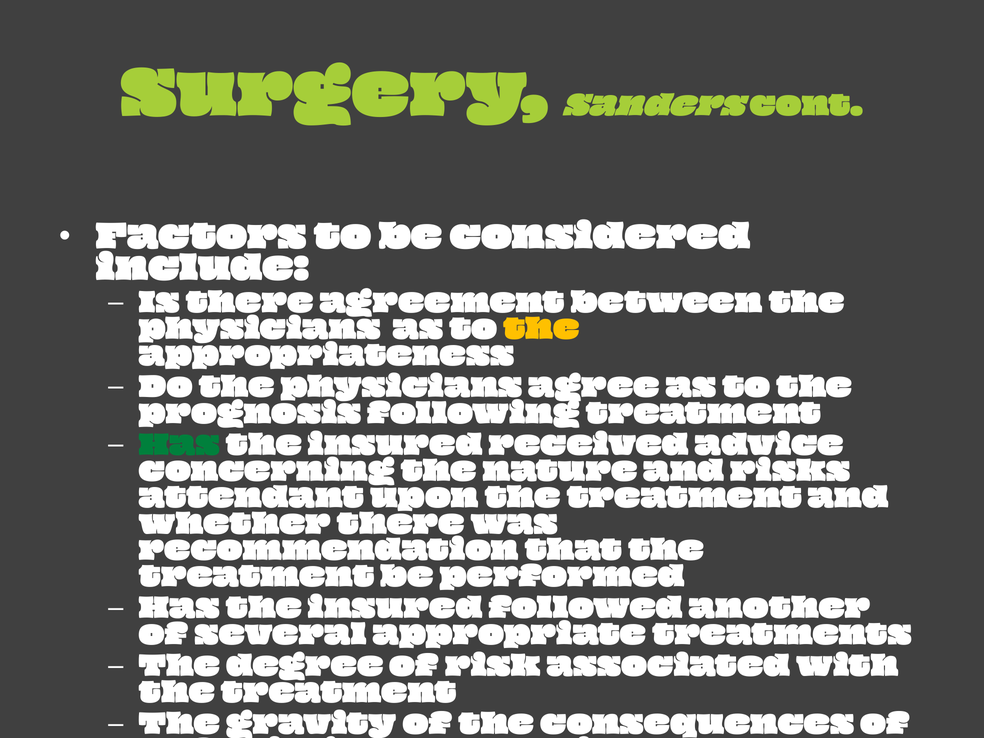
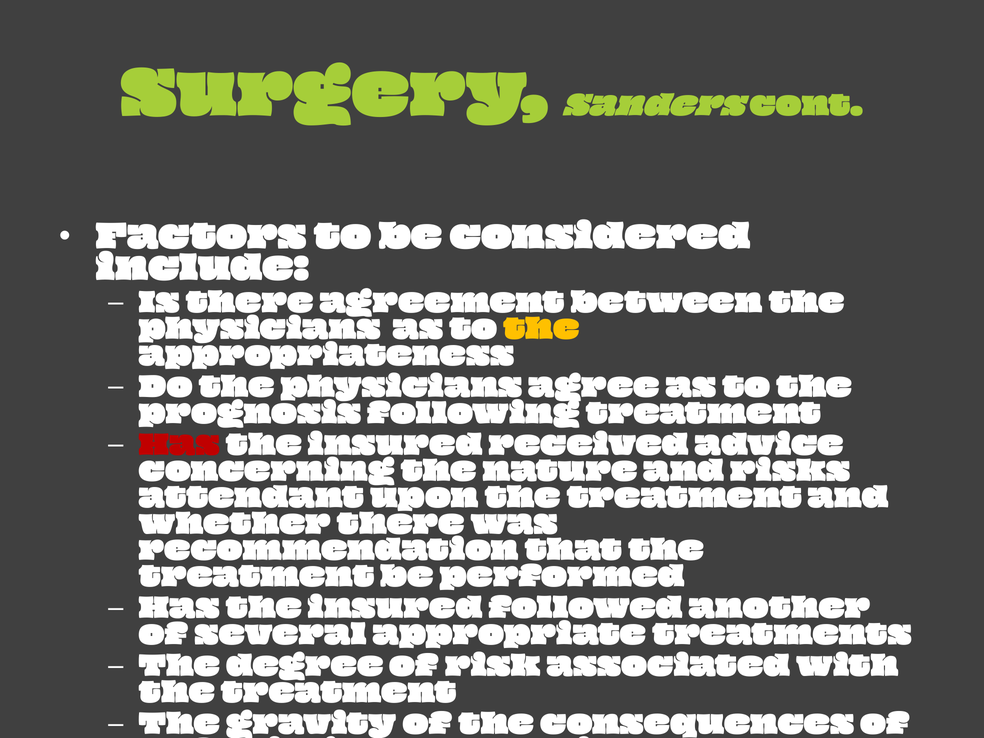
Has colour: green -> red (179, 446)
